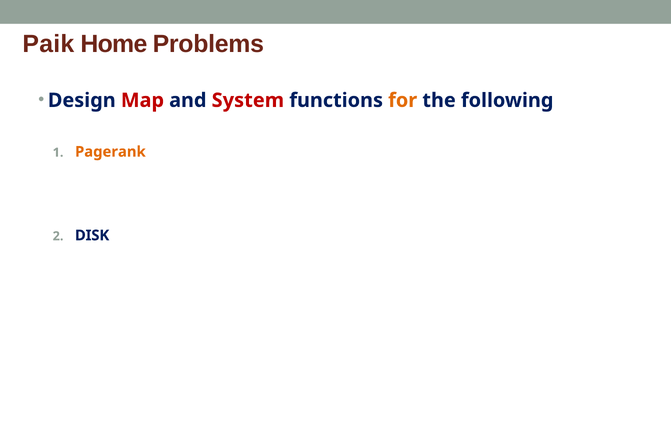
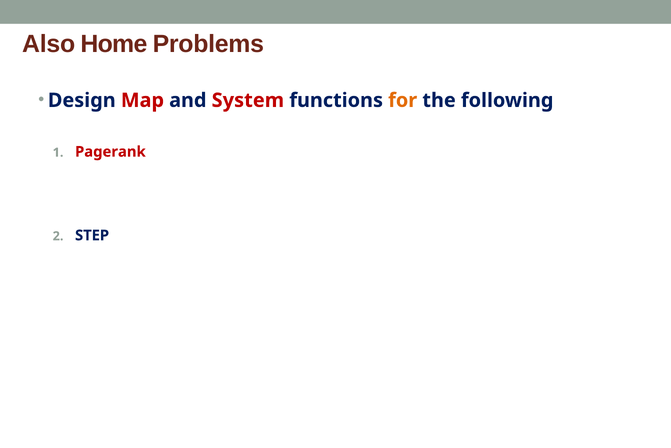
Paik: Paik -> Also (49, 44)
Pagerank colour: orange -> red (110, 152)
DISK: DISK -> STEP (92, 235)
